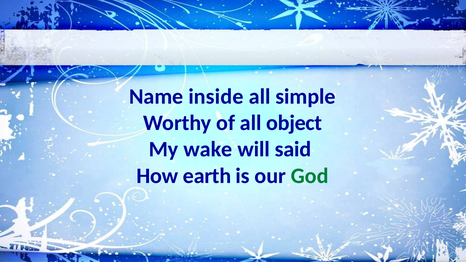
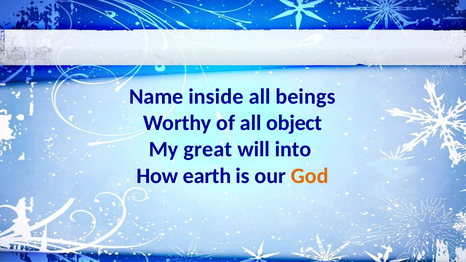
simple: simple -> beings (305, 97)
wake: wake -> great (208, 149)
said: said -> into (293, 149)
God colour: green -> orange (310, 176)
